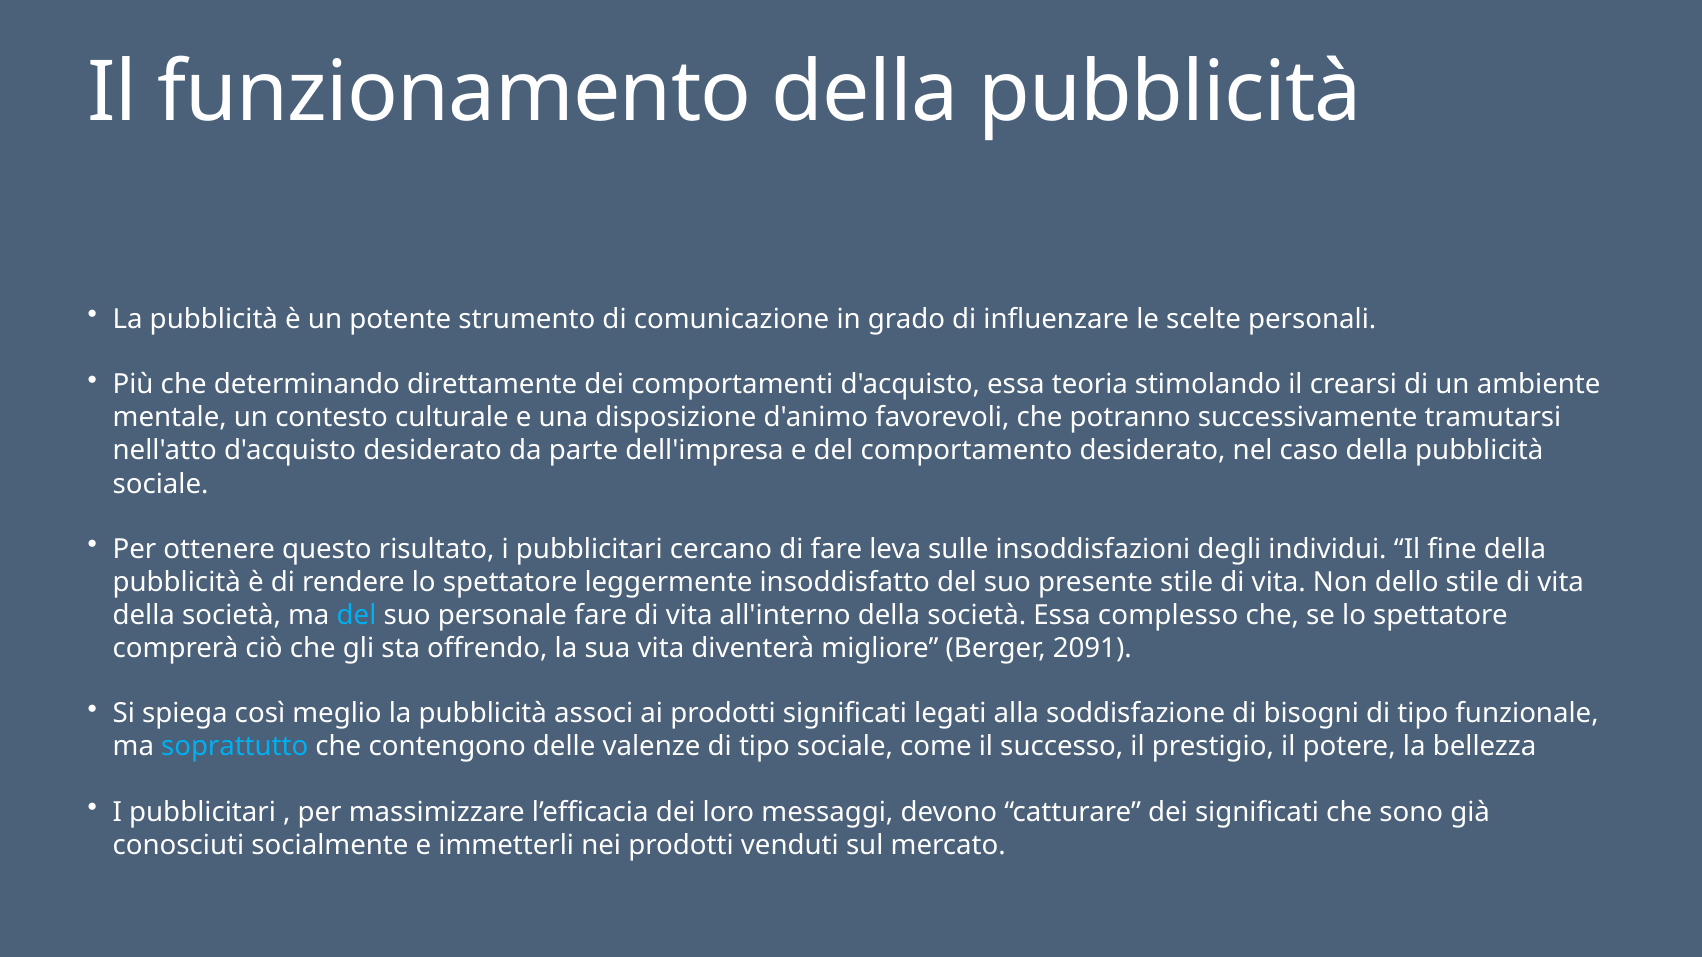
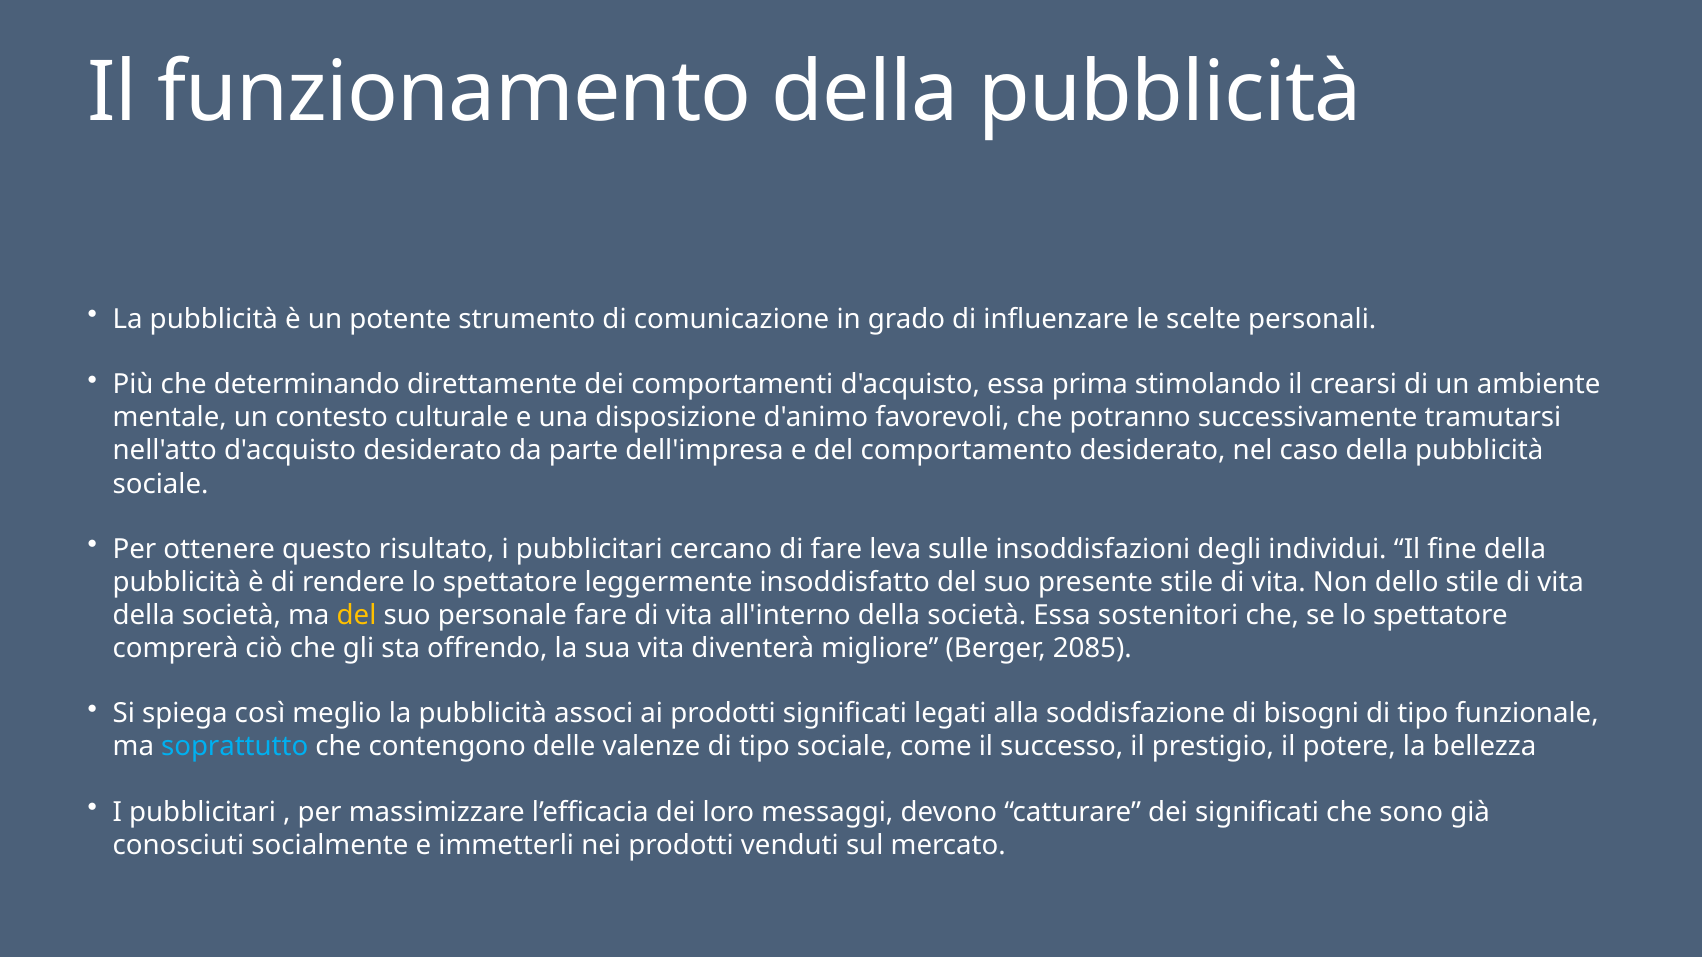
teoria: teoria -> prima (1090, 385)
del colour: light blue -> yellow (357, 616)
complesso: complesso -> sostenitori (1168, 616)
2091: 2091 -> 2085 (1092, 649)
